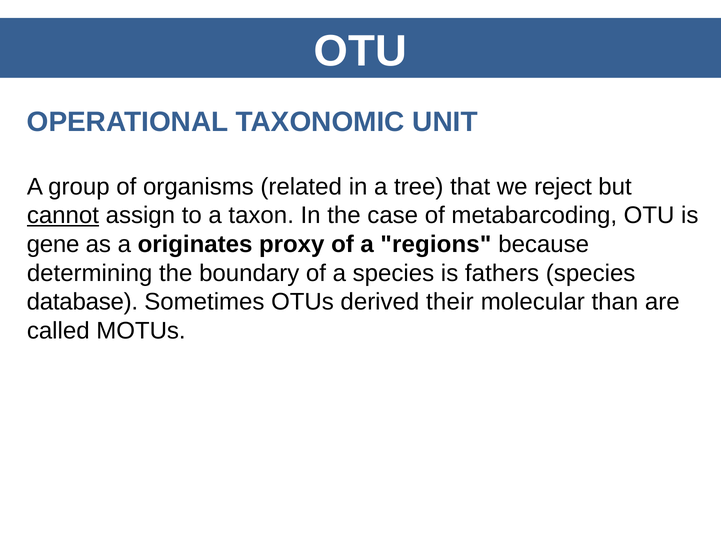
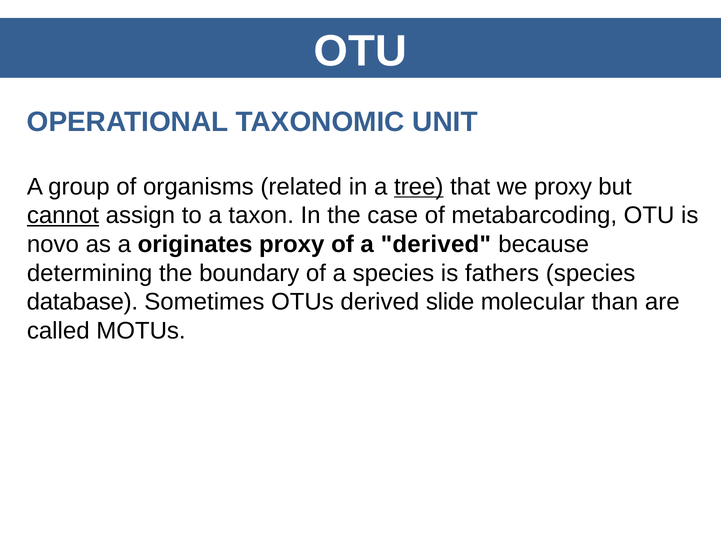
tree underline: none -> present (419, 187)
we reject: reject -> proxy (563, 187)
gene: gene -> novo (53, 245)
a regions: regions -> derived (436, 245)
their: their -> slide (450, 302)
